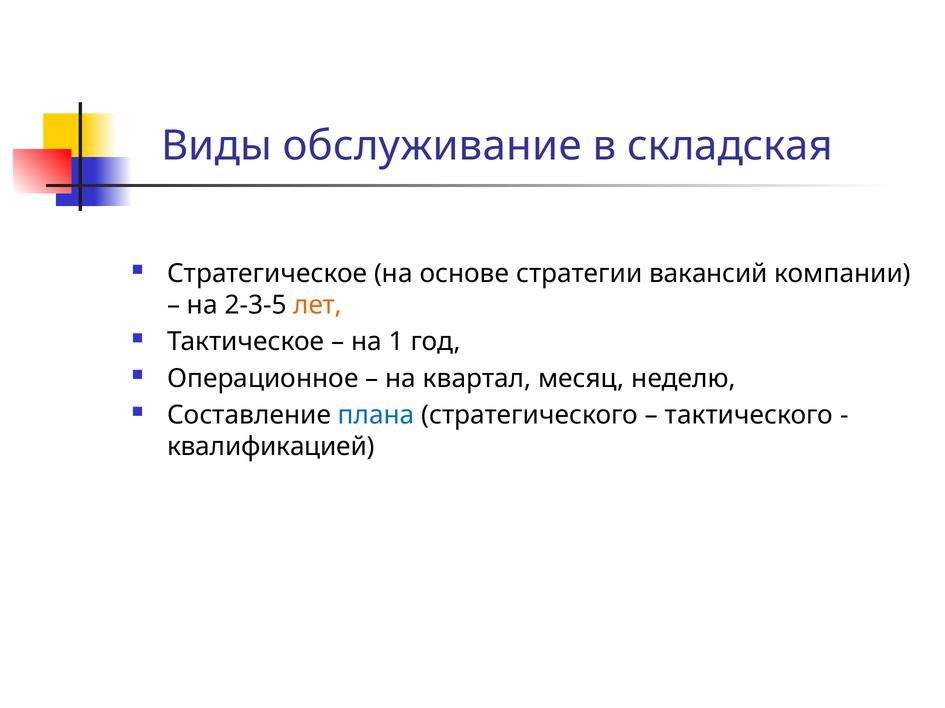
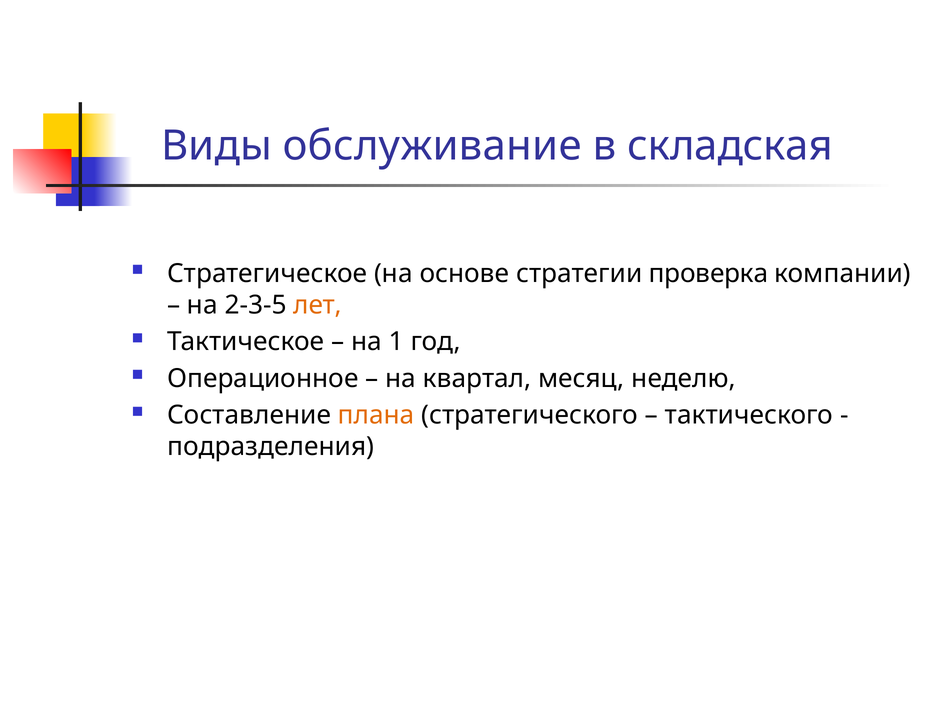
вакансий: вакансий -> проверка (708, 274)
плана colour: blue -> orange (376, 416)
квалификацией: квалификацией -> подразделения (271, 447)
